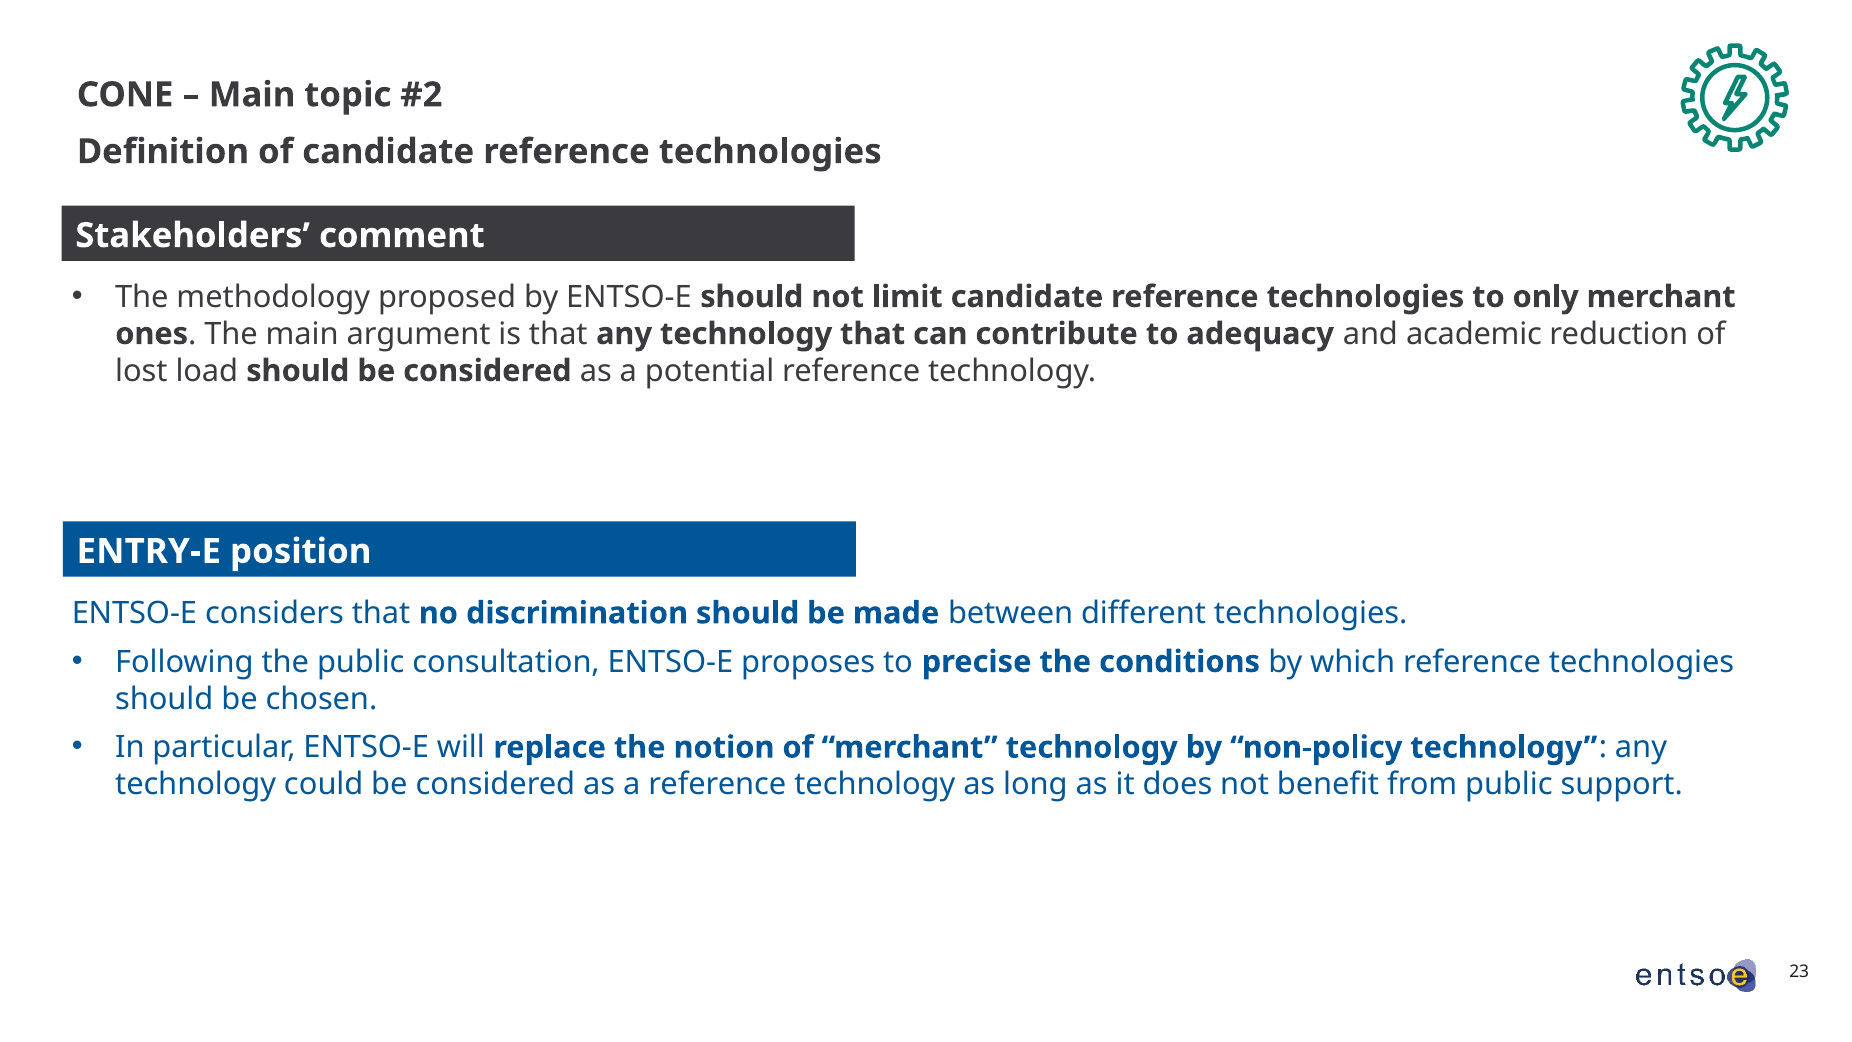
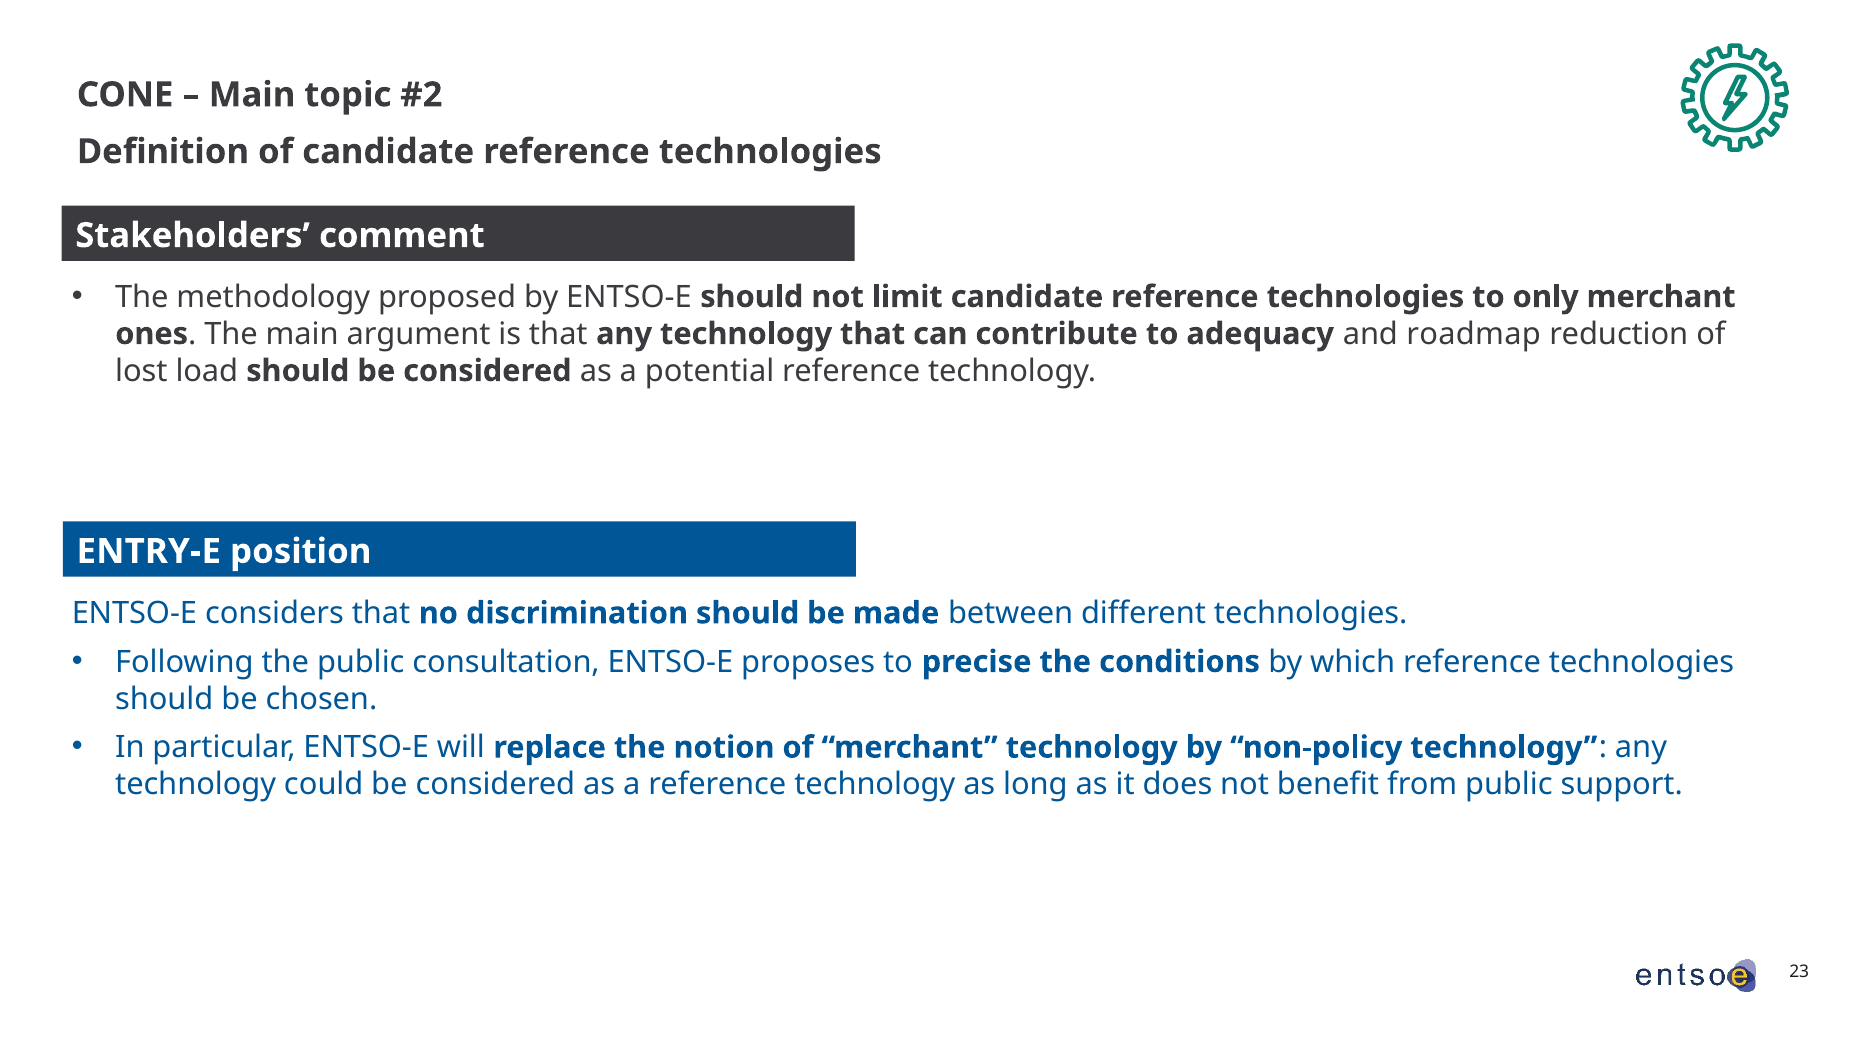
academic: academic -> roadmap (1474, 334)
